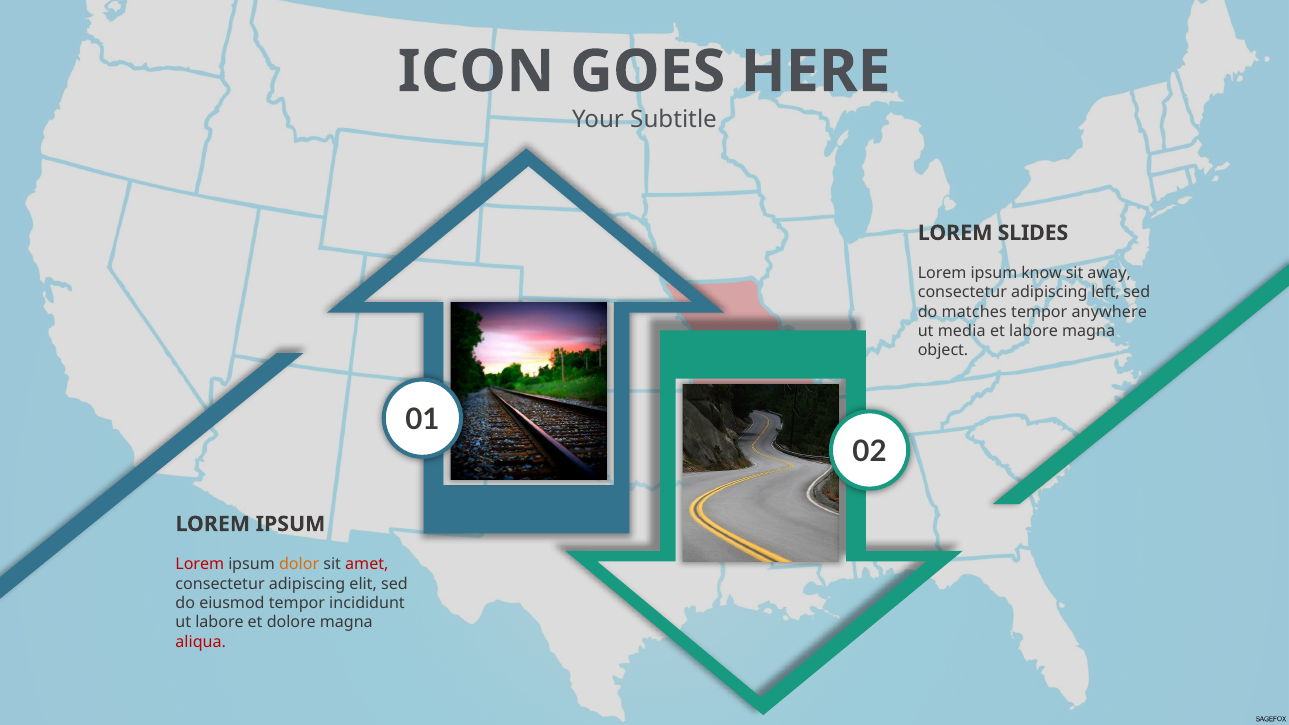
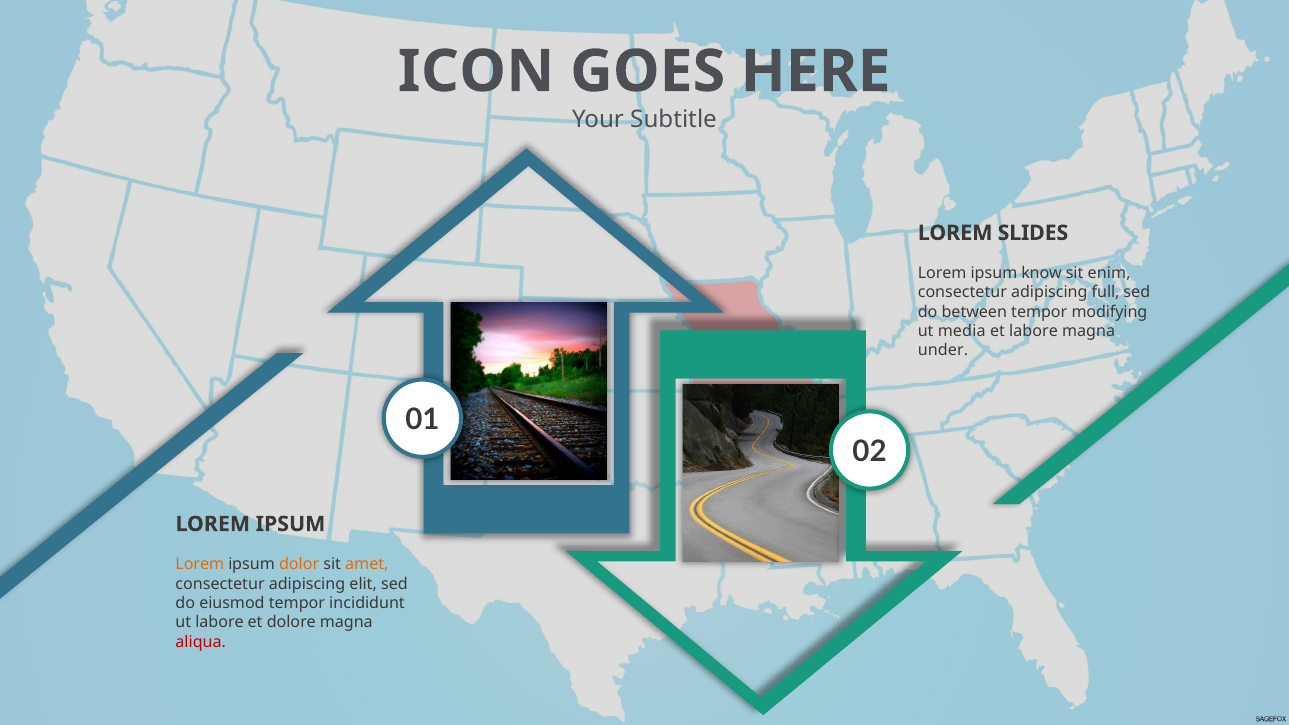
away: away -> enim (1109, 273)
left: left -> full (1106, 293)
matches: matches -> between (974, 312)
anywhere: anywhere -> modifying (1109, 312)
object: object -> under (943, 351)
Lorem colour: red -> orange (200, 564)
amet colour: red -> orange (367, 564)
